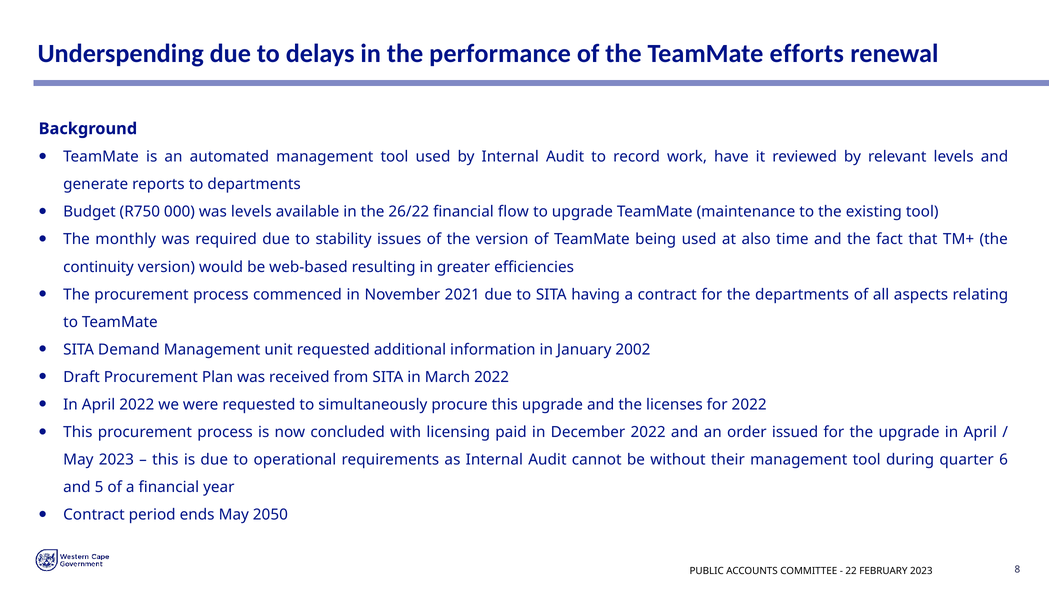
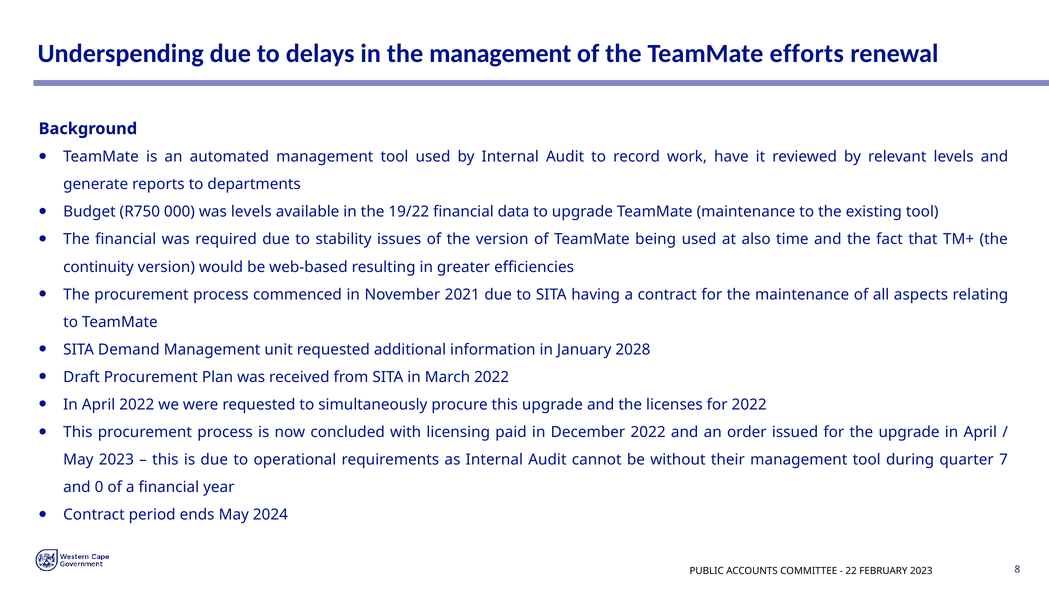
the performance: performance -> management (500, 54)
26/22: 26/22 -> 19/22 (409, 212)
flow: flow -> data (514, 212)
The monthly: monthly -> financial (126, 239)
the departments: departments -> maintenance (802, 295)
2002: 2002 -> 2028 (633, 350)
6: 6 -> 7 (1004, 460)
5: 5 -> 0 (99, 487)
2050: 2050 -> 2024 (270, 515)
